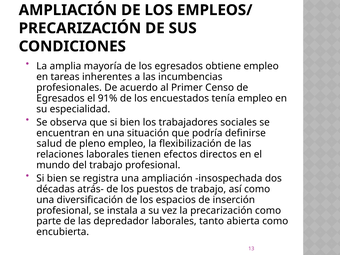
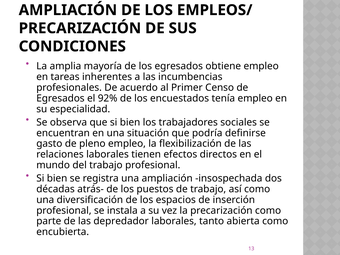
91%: 91% -> 92% (108, 98)
salud: salud -> gasto (49, 144)
